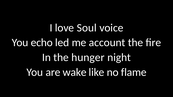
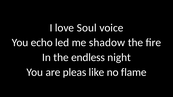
account: account -> shadow (107, 43)
hunger: hunger -> endless (88, 58)
wake: wake -> pleas (75, 72)
